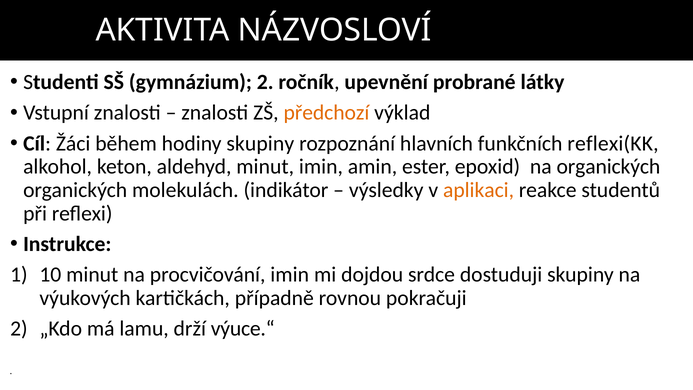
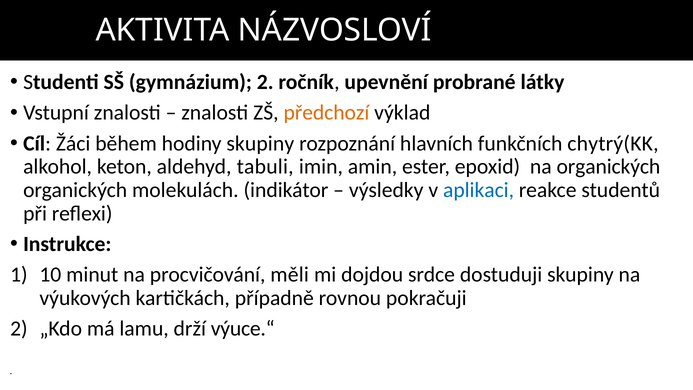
reflexi(KK: reflexi(KK -> chytrý(KK (613, 143)
aldehyd minut: minut -> tabuli (265, 167)
aplikaci colour: orange -> blue (479, 190)
procvičování imin: imin -> měli (290, 275)
